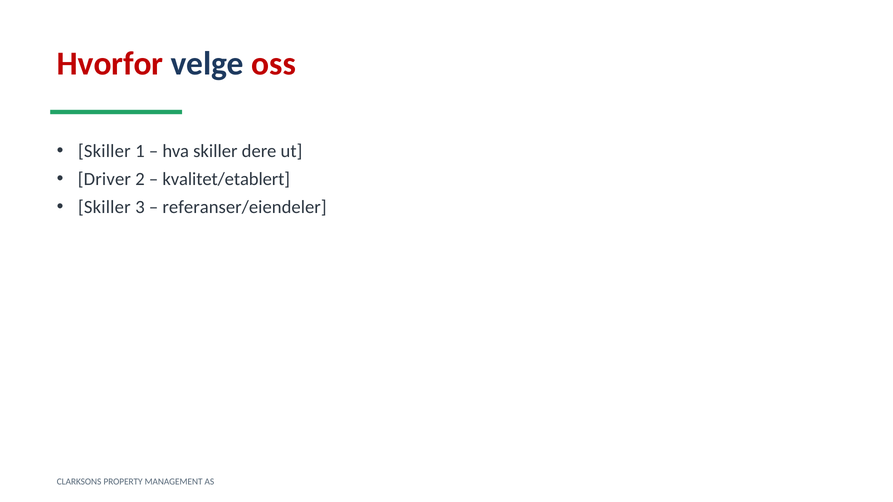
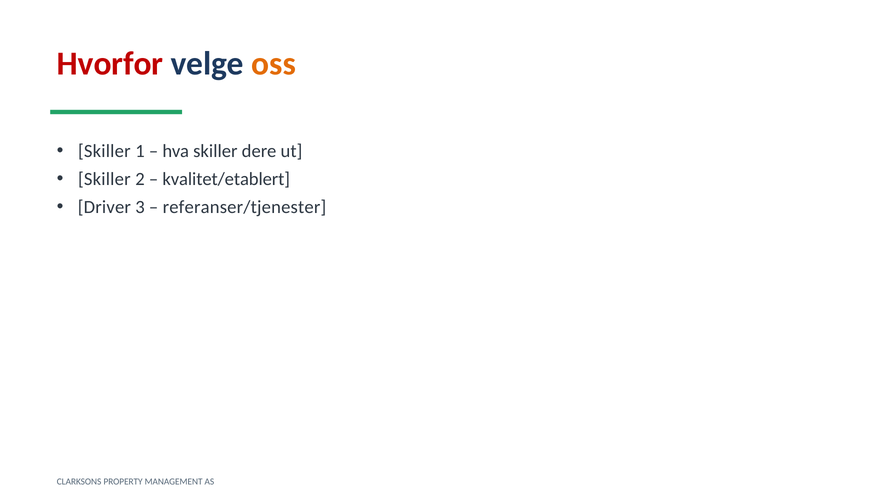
oss colour: red -> orange (274, 64)
Driver: Driver -> Skiller (104, 179)
Skiller: Skiller -> Driver (104, 207)
referanser/eiendeler: referanser/eiendeler -> referanser/tjenester (244, 207)
